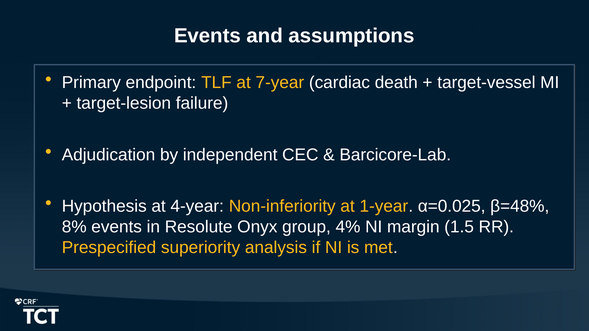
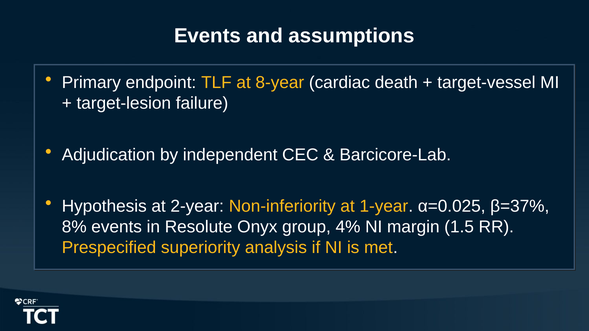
7-year: 7-year -> 8-year (280, 83)
4-year: 4-year -> 2-year (197, 206)
β=48%: β=48% -> β=37% (520, 206)
